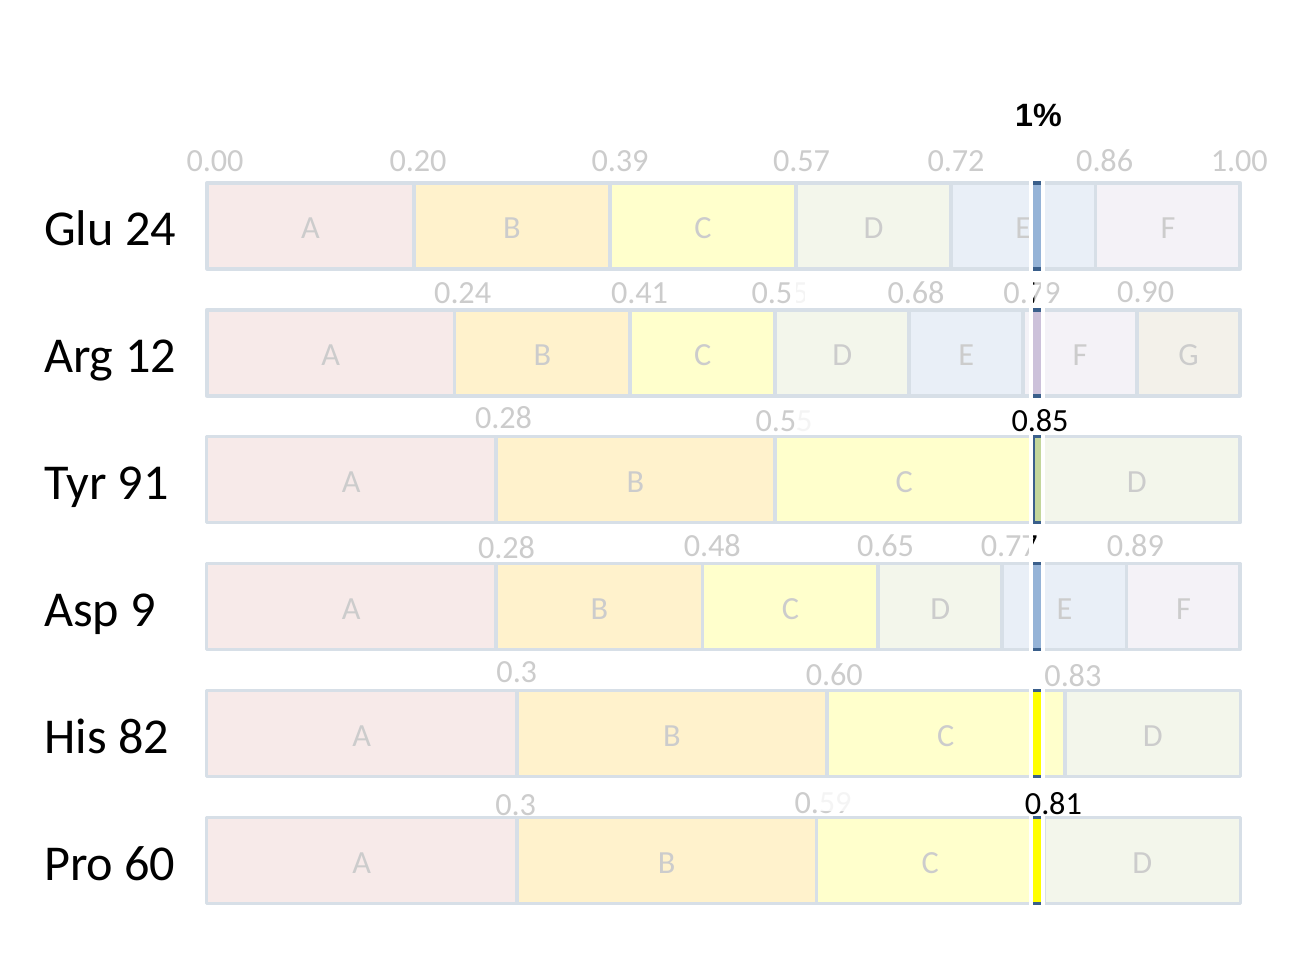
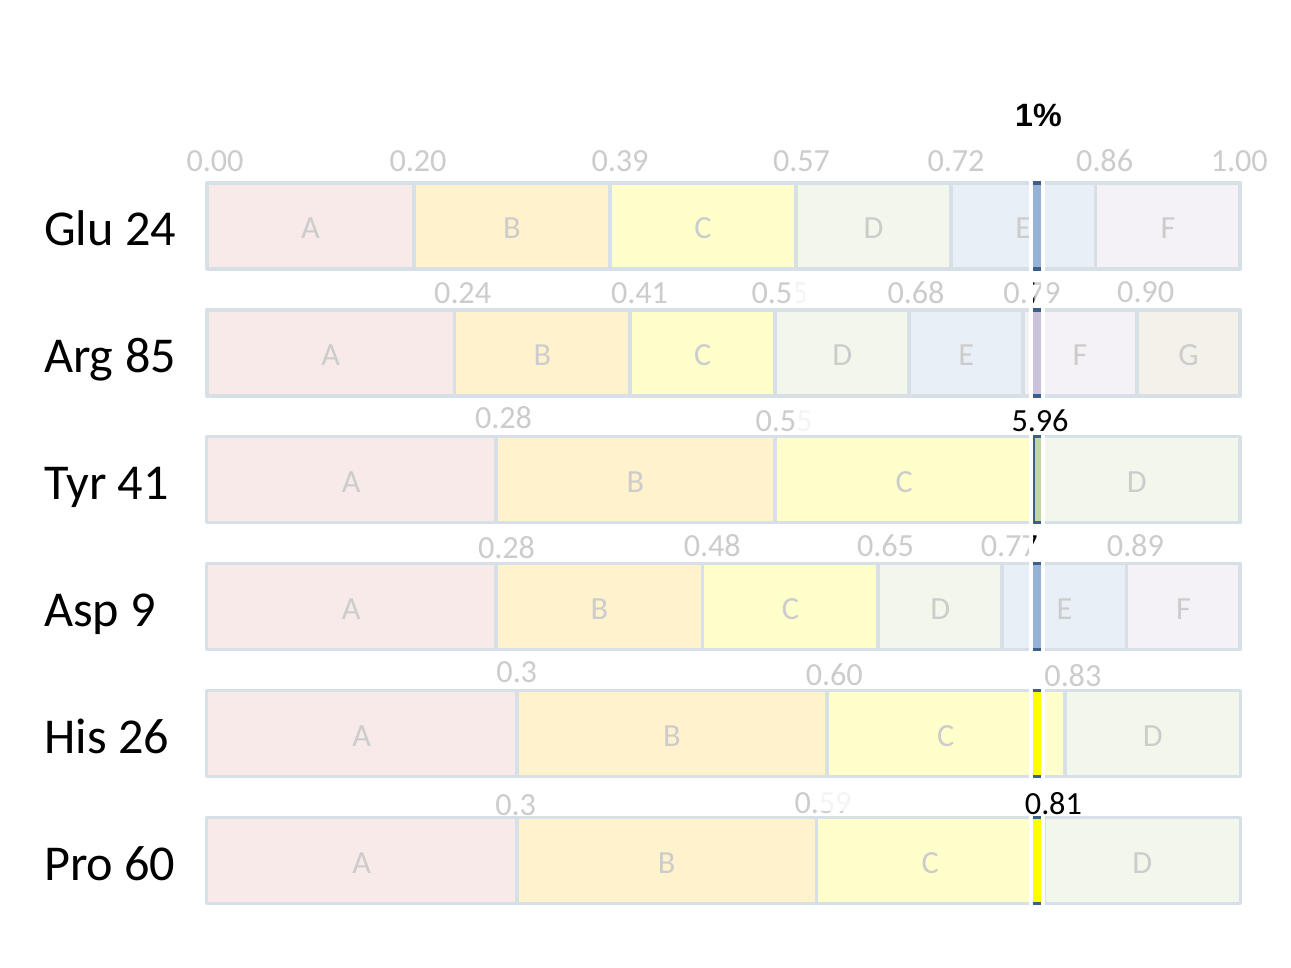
12: 12 -> 85 (150, 356)
0.85: 0.85 -> 5.96 (1040, 421)
91: 91 -> 41 (143, 483)
82: 82 -> 26 (143, 737)
